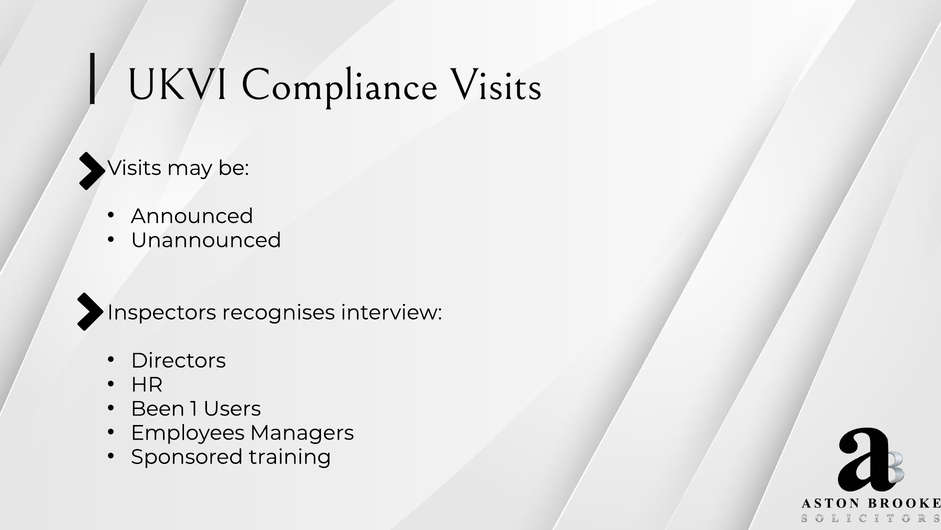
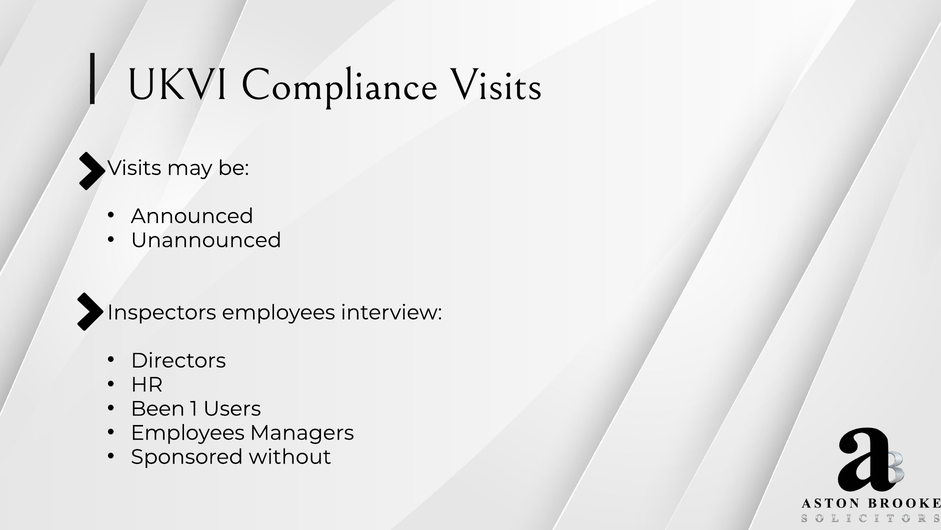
Inspectors recognises: recognises -> employees (279, 312)
training: training -> without (290, 456)
